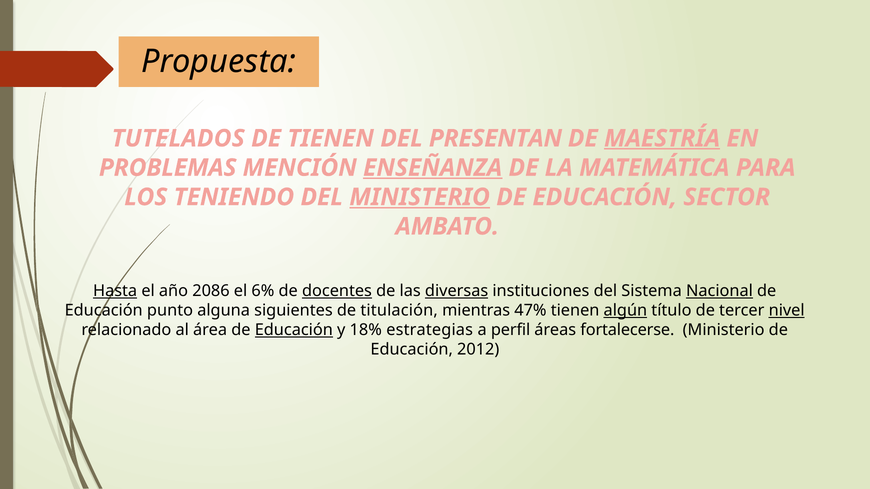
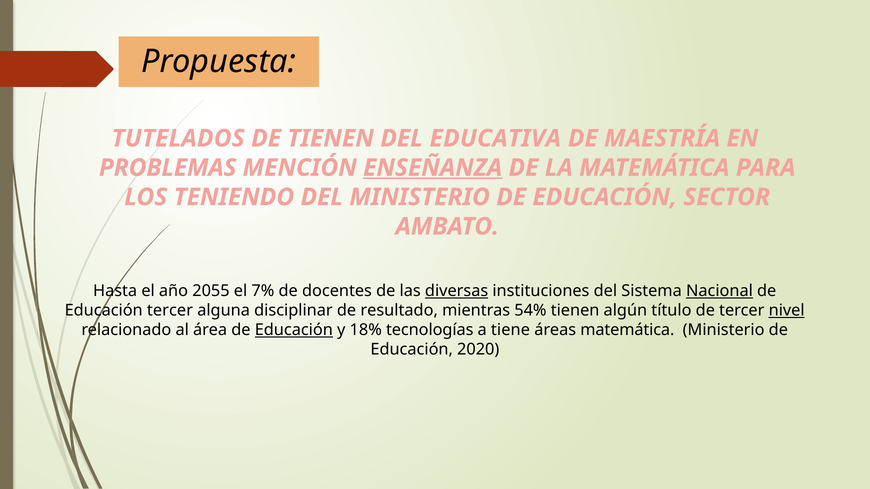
PRESENTAN: PRESENTAN -> EDUCATIVA (495, 139)
MAESTRÍA underline: present -> none (662, 139)
MINISTERIO underline: present -> none (420, 197)
Hasta underline: present -> none (115, 291)
2086: 2086 -> 2055 (211, 291)
6%: 6% -> 7% (263, 291)
docentes underline: present -> none (337, 291)
Educación punto: punto -> tercer (170, 311)
siguientes: siguientes -> disciplinar (293, 311)
titulación: titulación -> resultado (399, 311)
47%: 47% -> 54% (530, 311)
algún underline: present -> none (625, 311)
estrategias: estrategias -> tecnologías (430, 330)
perfil: perfil -> tiene (510, 330)
áreas fortalecerse: fortalecerse -> matemática (627, 330)
2012: 2012 -> 2020 (478, 350)
